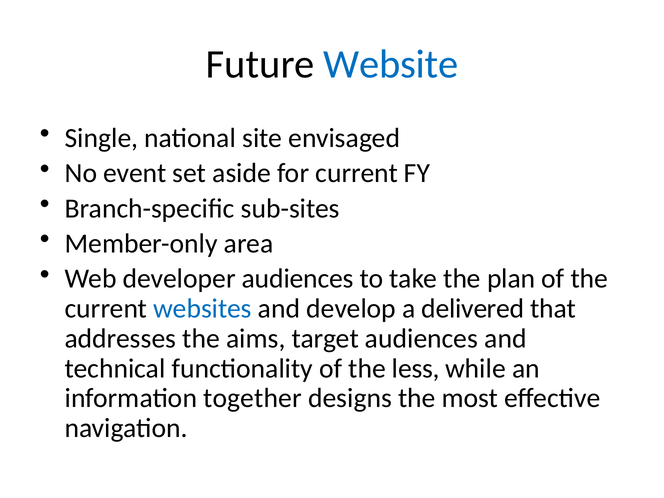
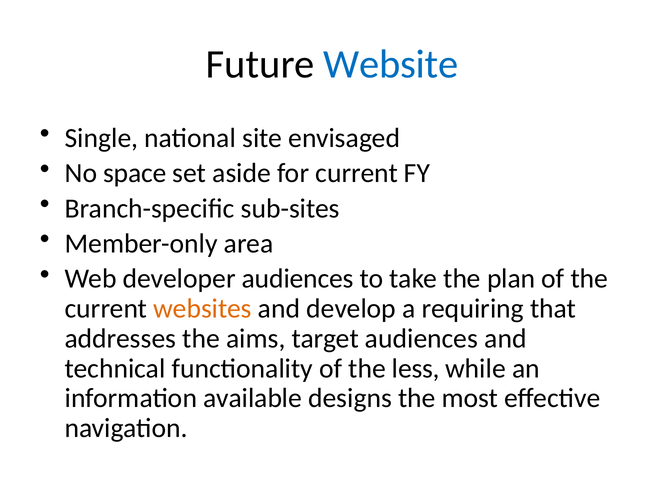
event: event -> space (135, 173)
websites colour: blue -> orange (202, 309)
delivered: delivered -> requiring (473, 309)
together: together -> available (253, 398)
